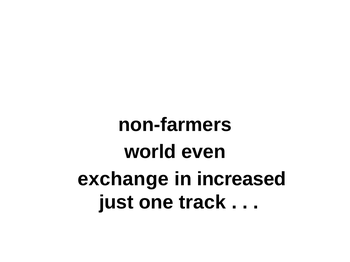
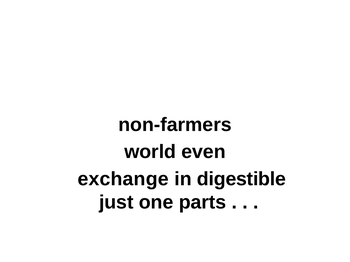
increased: increased -> digestible (241, 179)
track: track -> parts (203, 203)
